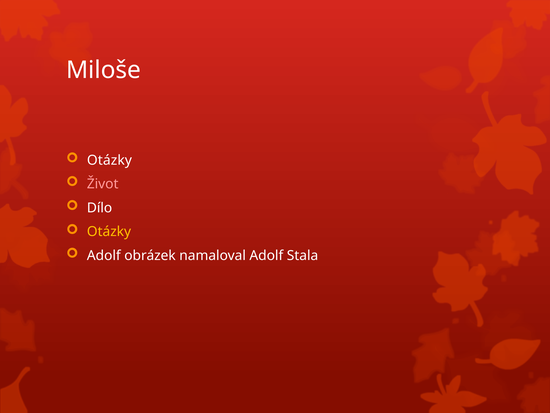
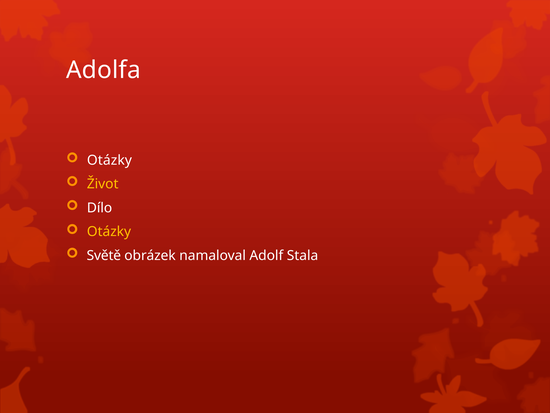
Miloše: Miloše -> Adolfa (103, 70)
Život colour: pink -> yellow (103, 184)
Adolf: Adolf -> Světě (104, 255)
